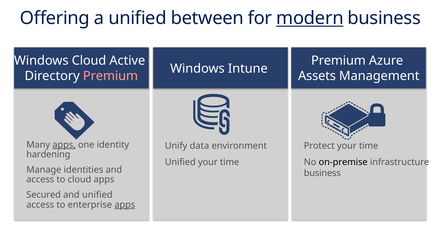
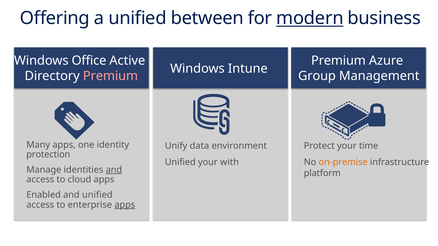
Windows Cloud: Cloud -> Office (89, 61)
Assets: Assets -> Group (317, 76)
apps underline: present -> none (64, 145)
hardening: hardening -> protection (48, 155)
time: time -> with (230, 163)
on-premise colour: black -> orange (343, 163)
and underline: none -> present (114, 170)
business: business -> platform (322, 174)
Secured: Secured -> Enabled (44, 195)
